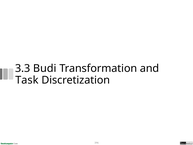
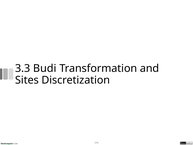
Task: Task -> Sites (27, 80)
